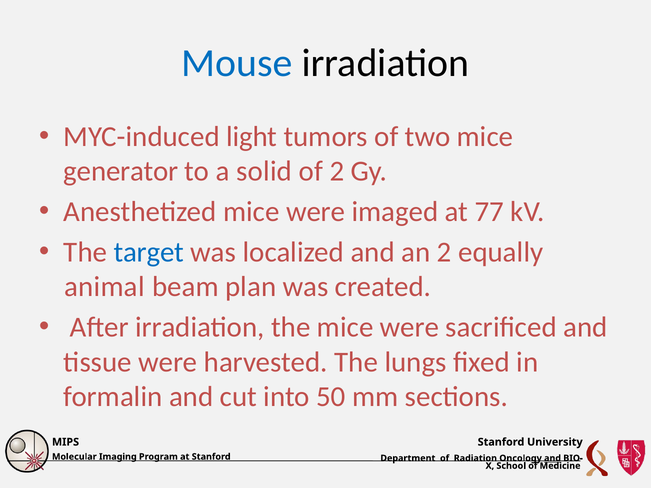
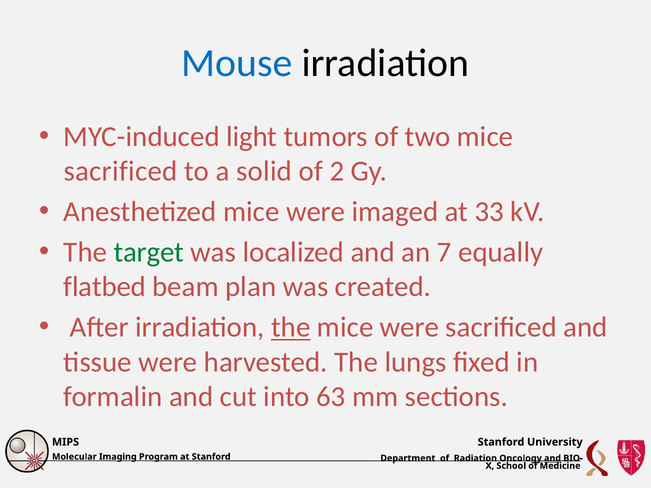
generator: generator -> sacrificed (121, 171)
77: 77 -> 33 (489, 212)
target colour: blue -> green (149, 252)
an 2: 2 -> 7 (444, 252)
animal: animal -> flatbed (105, 287)
the underline: none -> present (291, 328)
50: 50 -> 63 (331, 397)
